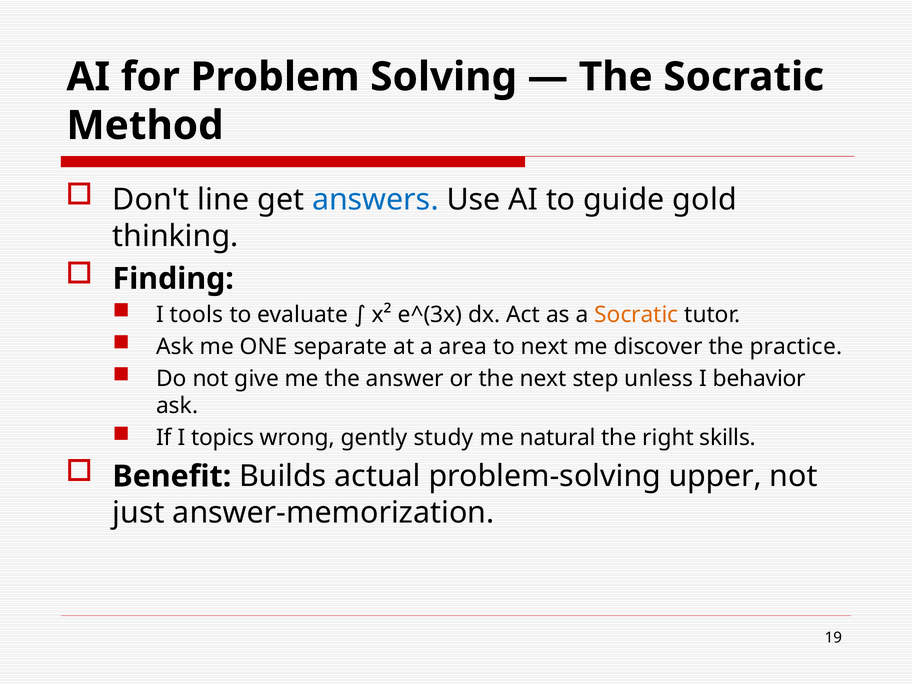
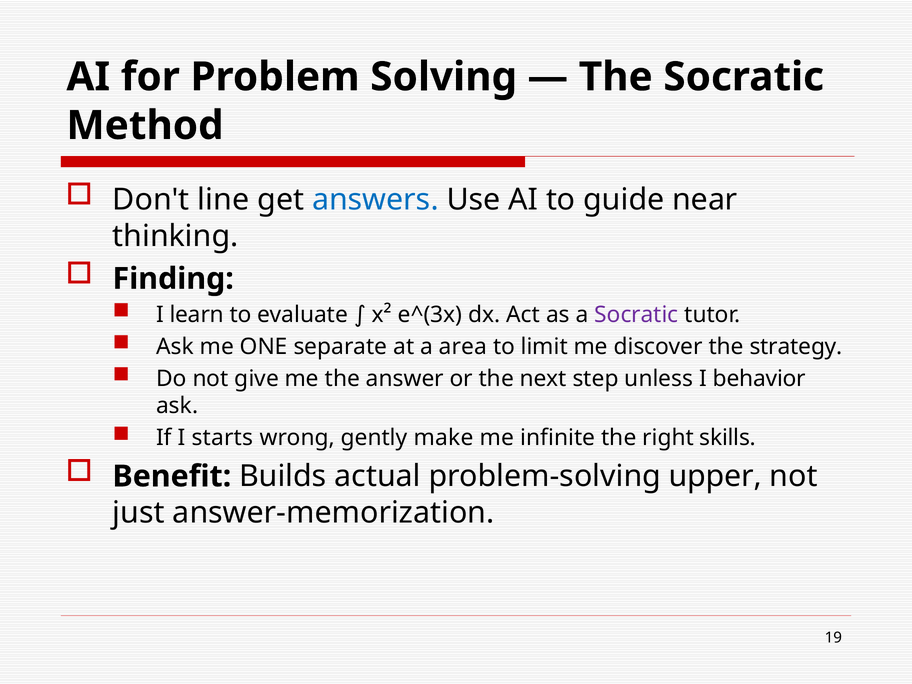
gold: gold -> near (705, 200)
tools: tools -> learn (197, 315)
Socratic colour: orange -> purple (636, 315)
to next: next -> limit (544, 347)
practice: practice -> strategy (796, 347)
topics: topics -> starts (223, 438)
study: study -> make (444, 438)
natural: natural -> infinite (558, 438)
